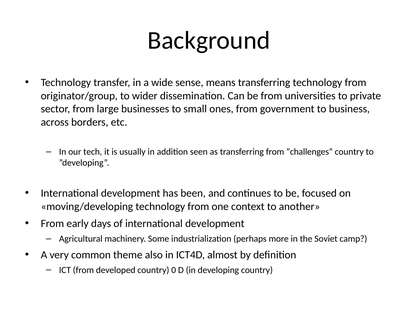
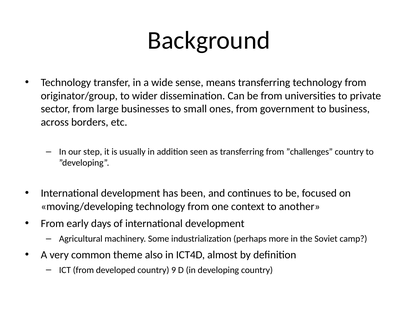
tech: tech -> step (93, 152)
0: 0 -> 9 (174, 270)
